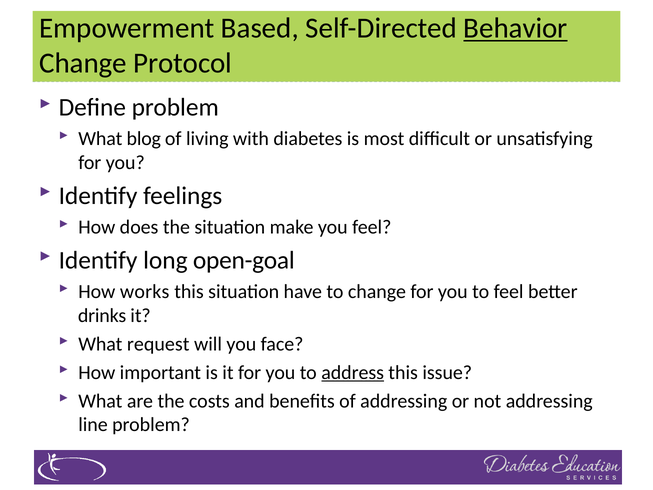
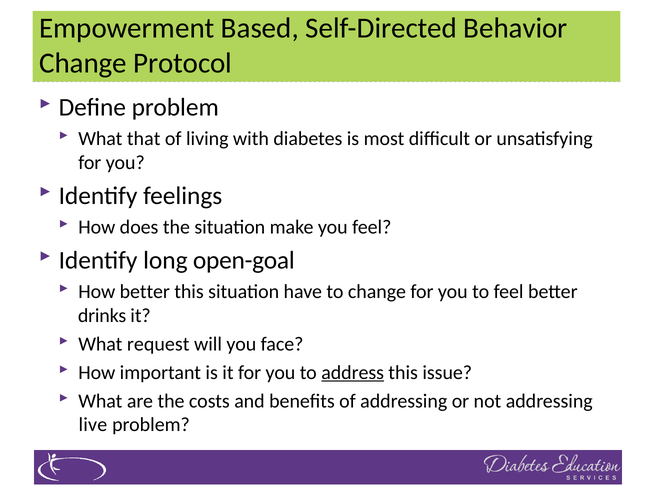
Behavior underline: present -> none (515, 28)
blog: blog -> that (144, 139)
How works: works -> better (145, 291)
line: line -> live (93, 425)
